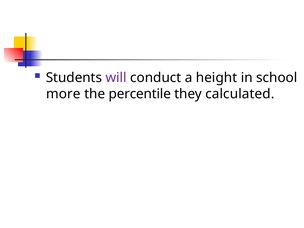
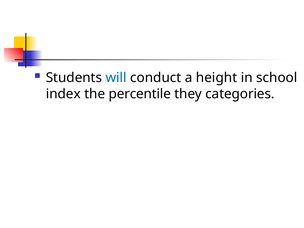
will colour: purple -> blue (116, 78)
more: more -> index (63, 94)
calculated: calculated -> categories (240, 94)
